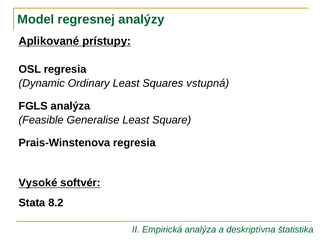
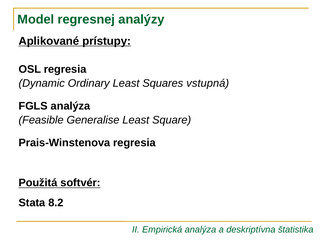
Vysoké: Vysoké -> Použitá (38, 183)
